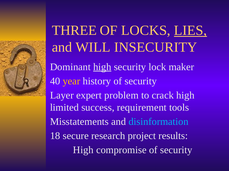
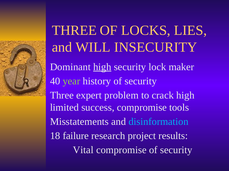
LIES underline: present -> none (190, 31)
year colour: yellow -> light green (71, 81)
Layer: Layer -> Three (62, 96)
success requirement: requirement -> compromise (142, 108)
secure: secure -> failure (76, 136)
High: High -> Vital (83, 151)
